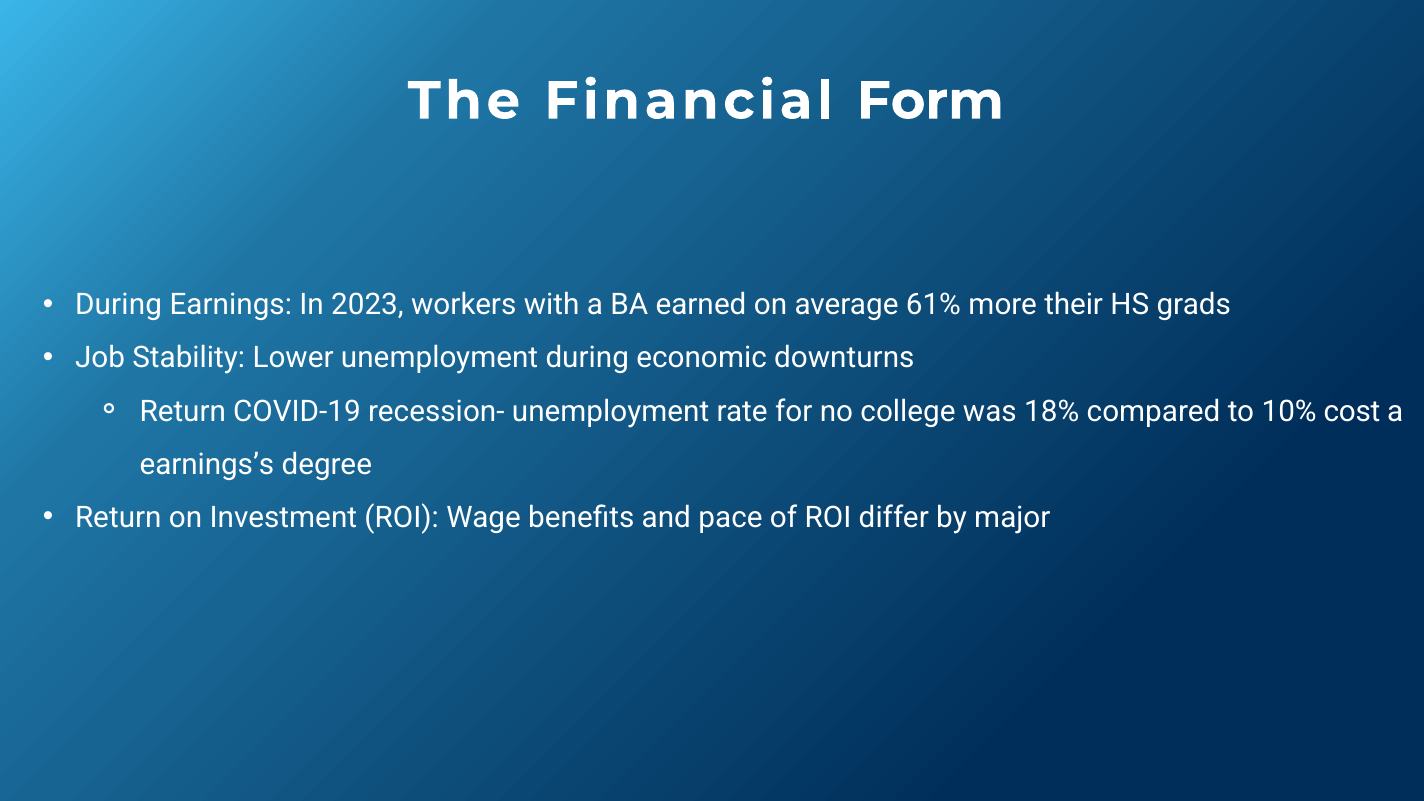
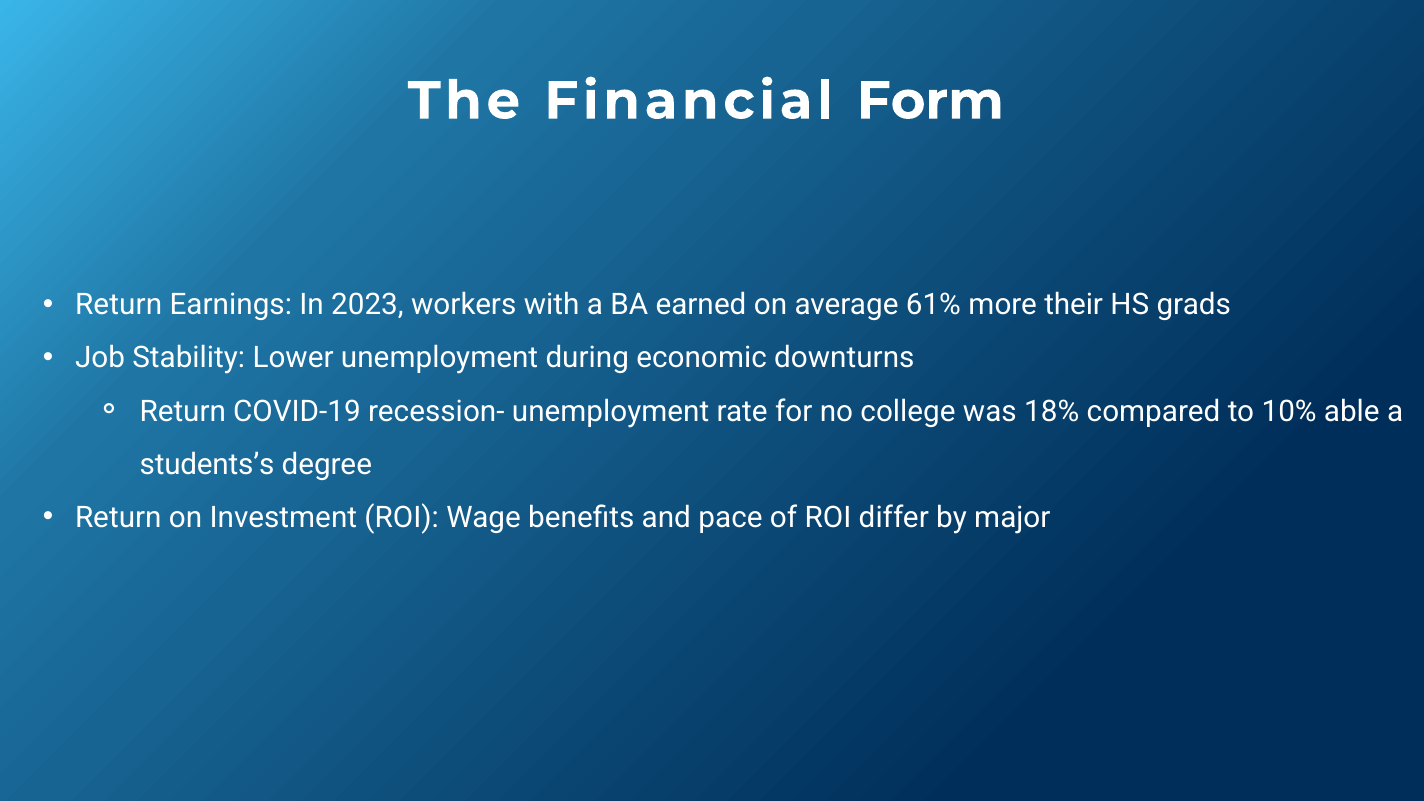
During: During -> Return (119, 305)
cost: cost -> able (1352, 411)
earnings’s: earnings’s -> students’s (207, 464)
